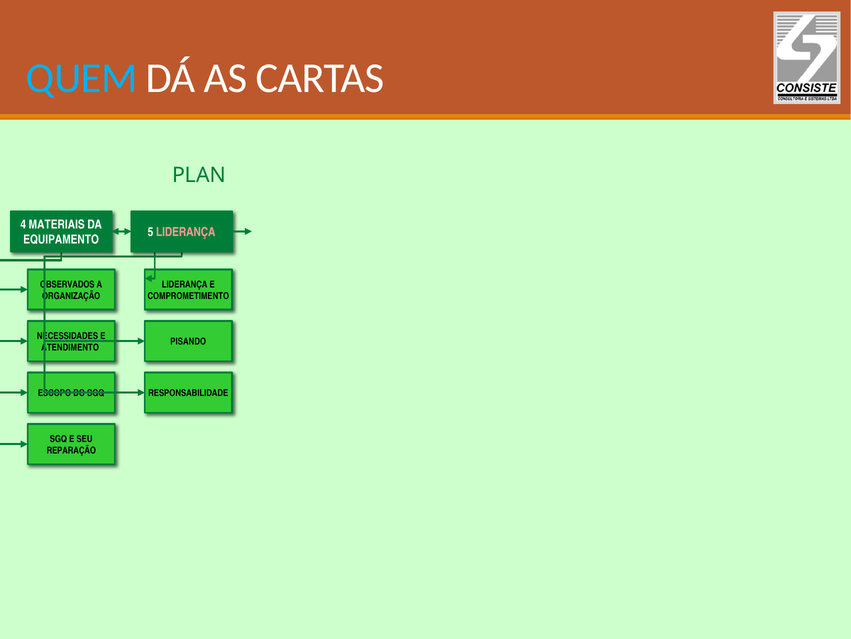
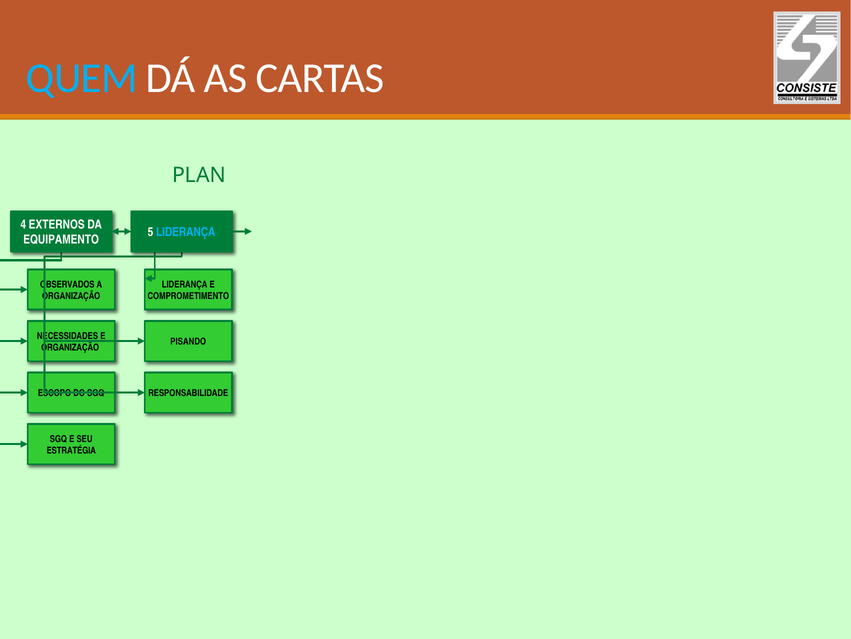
MATERIAIS: MATERIAIS -> EXTERNOS (57, 225)
LIDERANÇA colour: pink -> light blue (186, 232)
ATENDIMENTO: ATENDIMENTO -> ORGANIZAÇÃO (70, 347)
REPARAÇÃO: REPARAÇÃO -> ESTRATÉGIA (71, 450)
